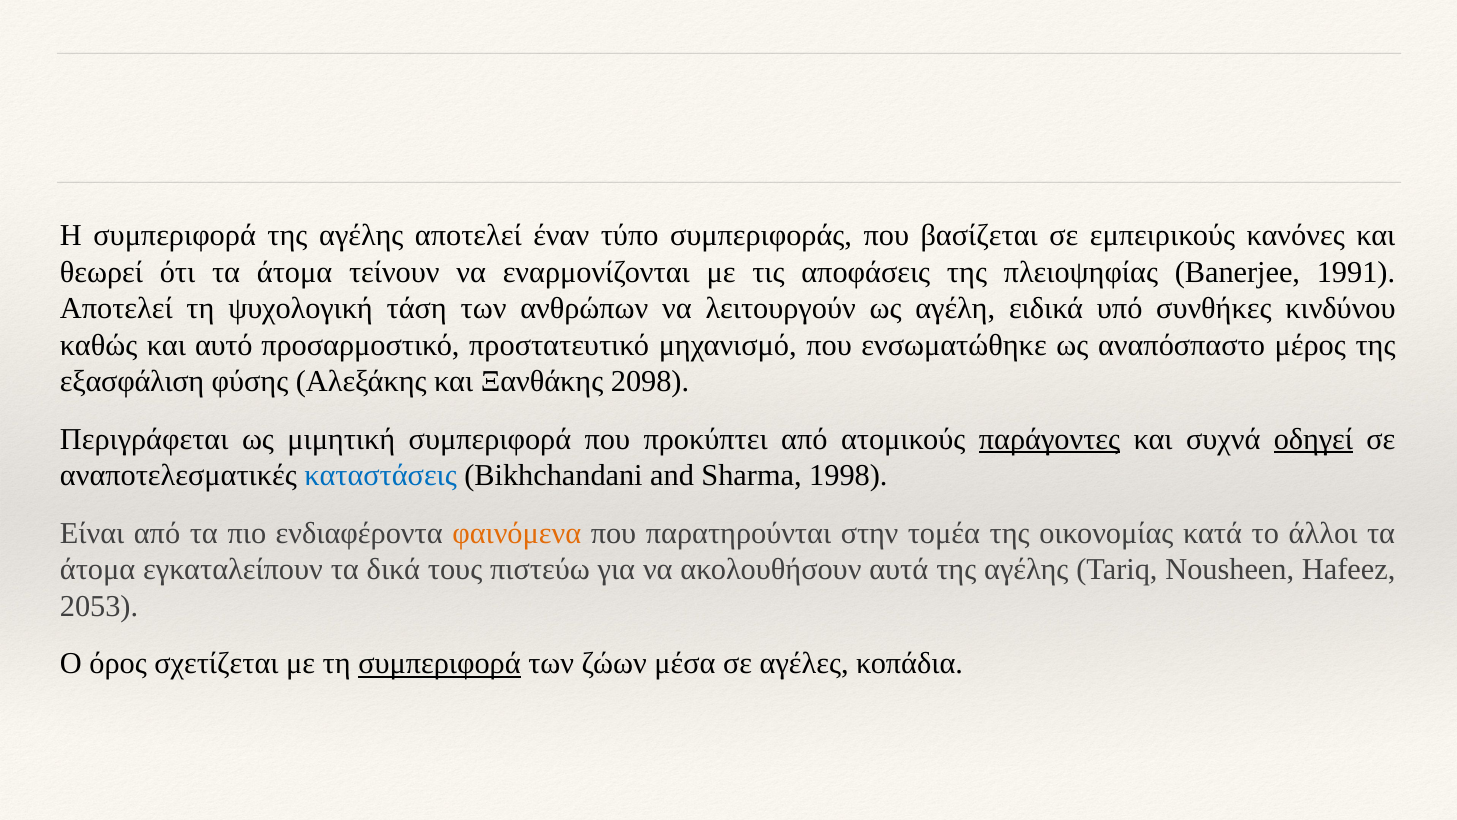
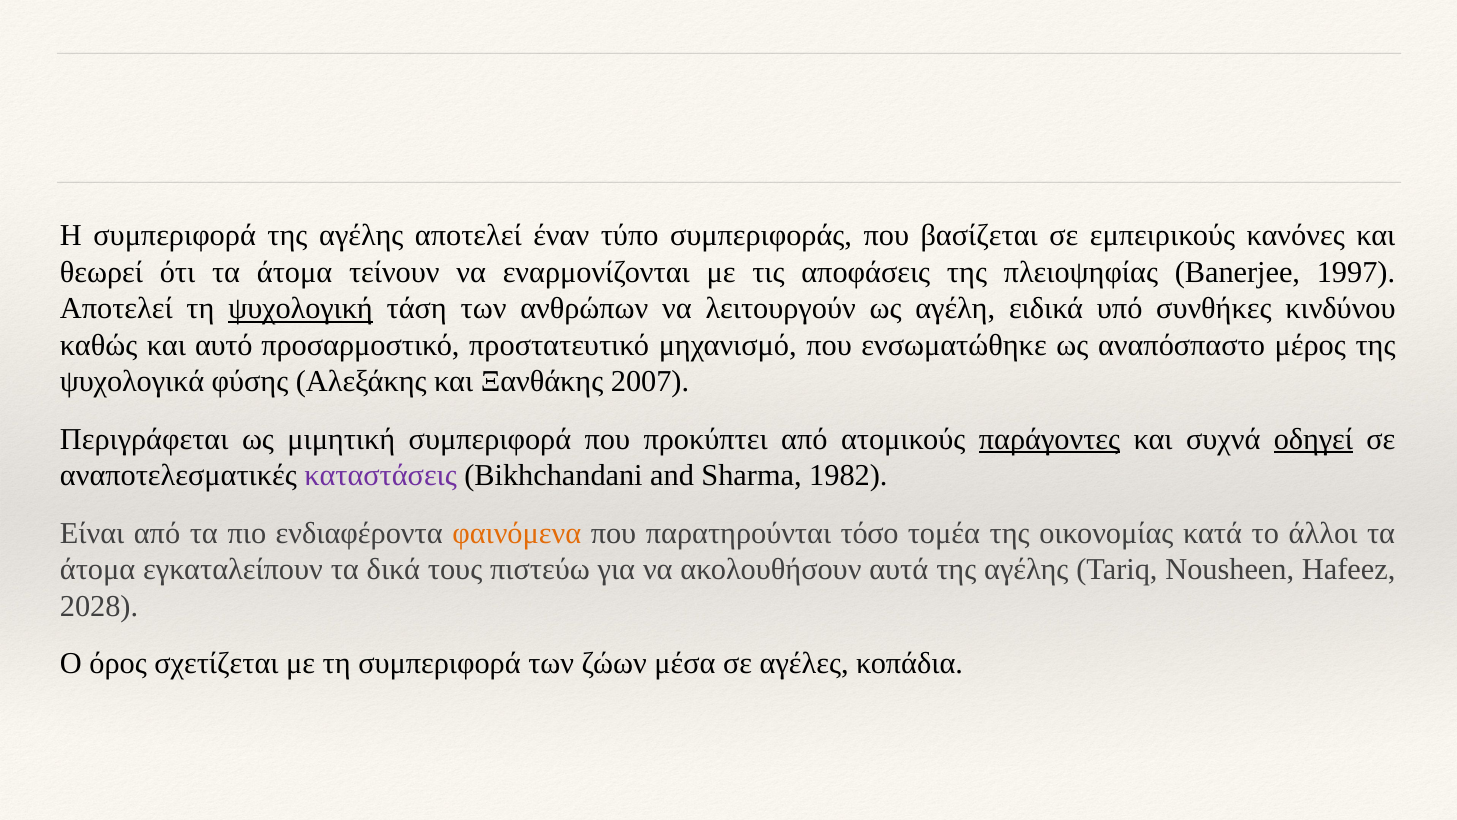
1991: 1991 -> 1997 (1356, 272)
ψυχολογική underline: none -> present (301, 308)
εξασφάλιση: εξασφάλιση -> ψυχολογικά (132, 381)
2098: 2098 -> 2007 (650, 381)
καταστάσεις colour: blue -> purple (381, 475)
1998: 1998 -> 1982 (848, 475)
στην: στην -> τόσο (870, 533)
2053: 2053 -> 2028 (99, 606)
συμπεριφορά underline: present -> none (439, 664)
